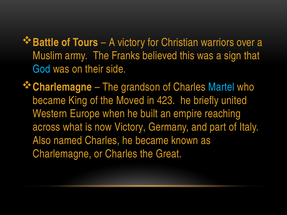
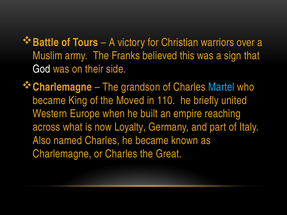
God colour: light blue -> white (41, 69)
423: 423 -> 110 (166, 100)
now Victory: Victory -> Loyalty (130, 127)
